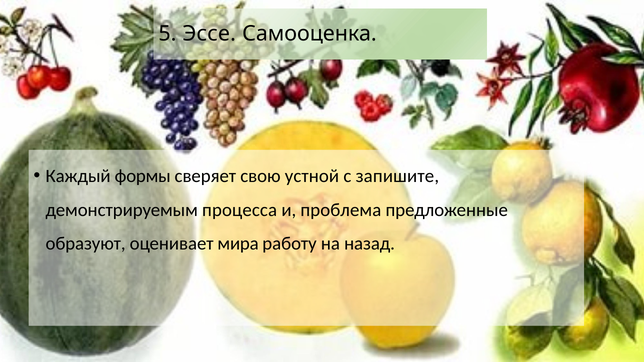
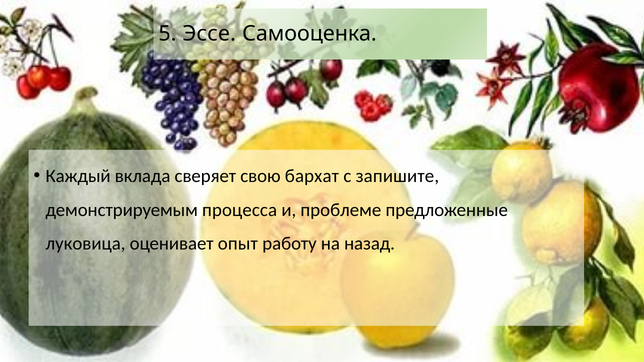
формы: формы -> вклада (143, 176)
устной: устной -> бархат (312, 176)
проблема: проблема -> проблеме (341, 210)
образуют: образуют -> луковица (86, 244)
мира: мира -> опыт (238, 244)
